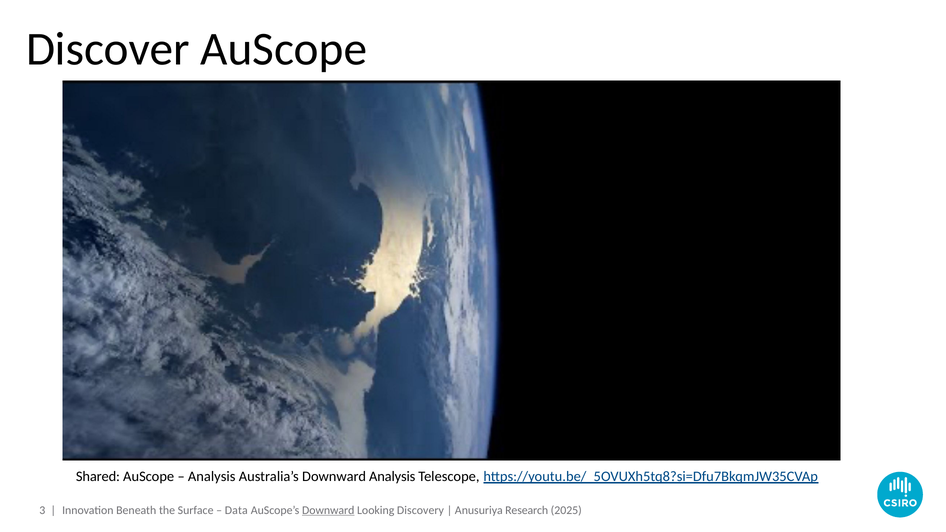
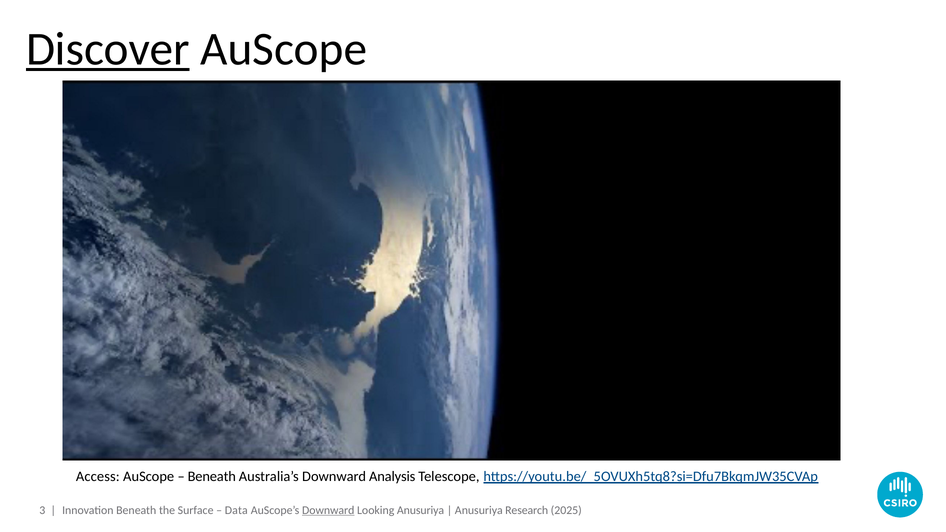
Discover underline: none -> present (108, 49)
Shared: Shared -> Access (98, 476)
Analysis: Analysis -> Beneath (212, 476)
Looking Discovery: Discovery -> Anusuriya (421, 510)
